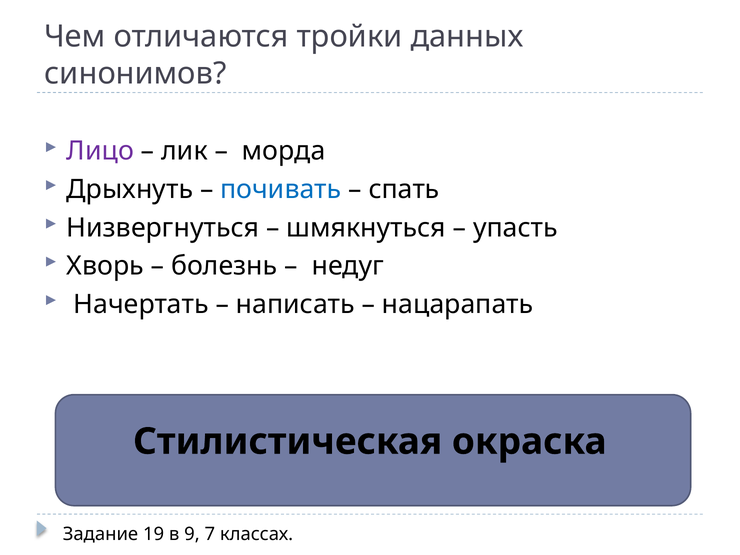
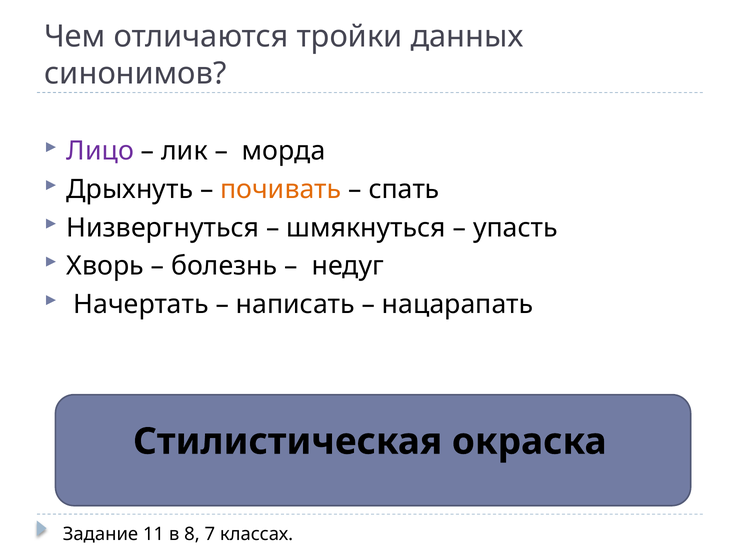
почивать colour: blue -> orange (281, 189)
19: 19 -> 11 (154, 534)
9: 9 -> 8 (192, 534)
